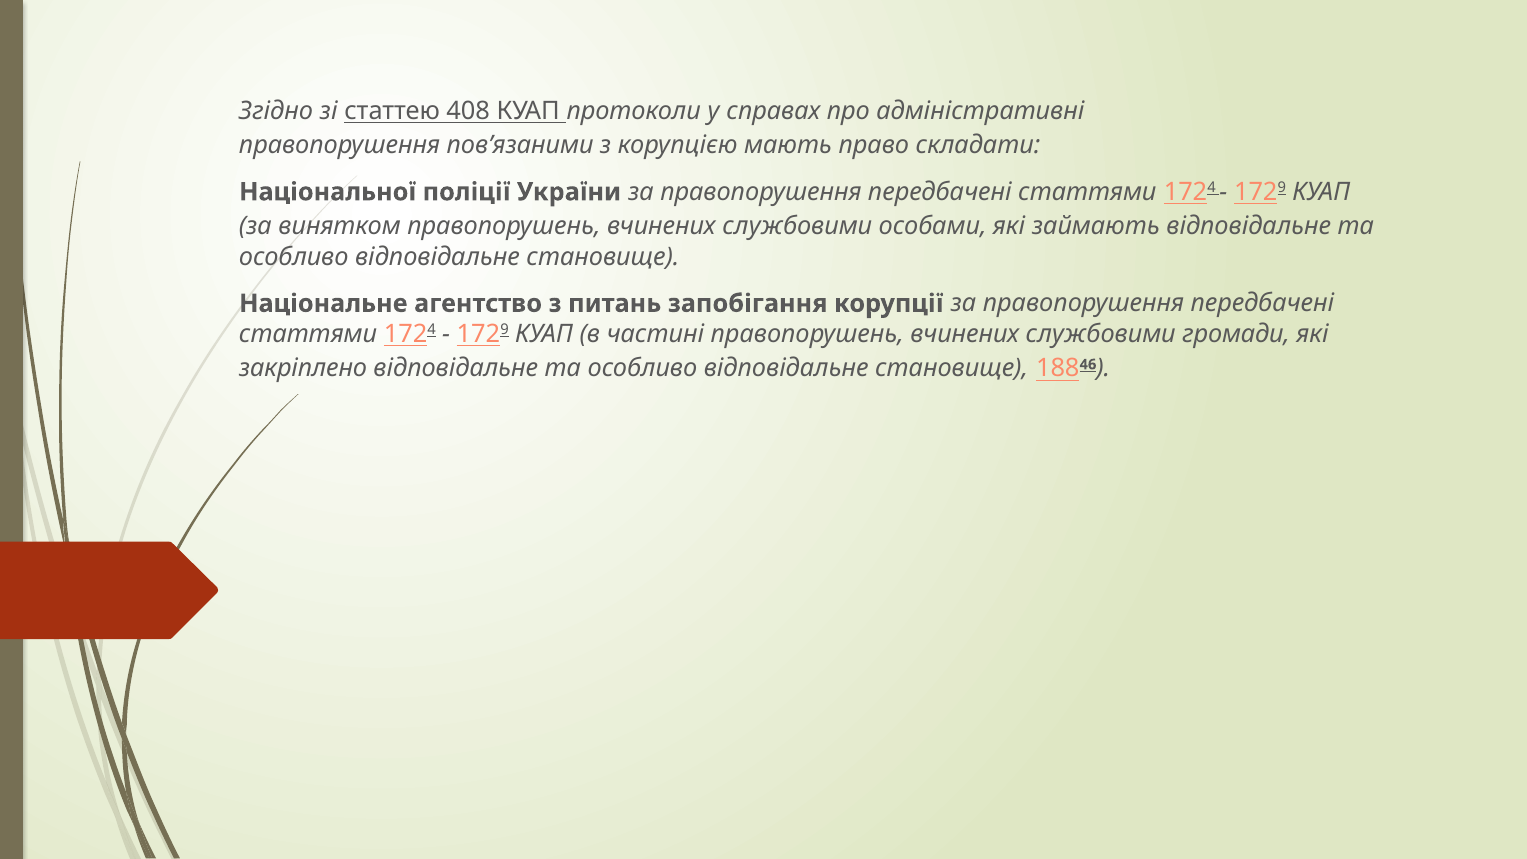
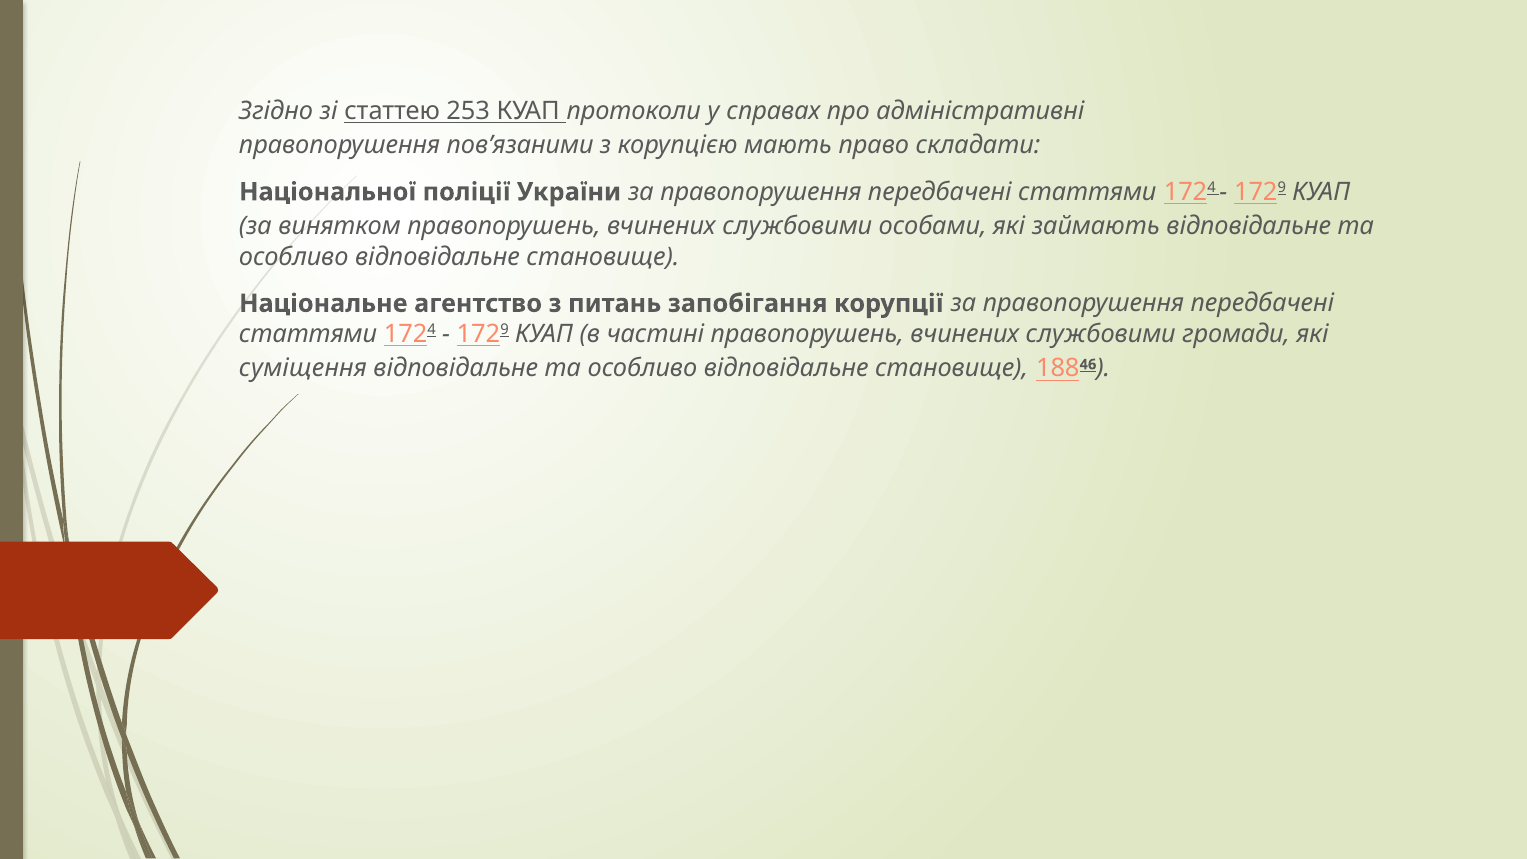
408: 408 -> 253 (468, 111)
закріплено: закріплено -> суміщення (303, 369)
